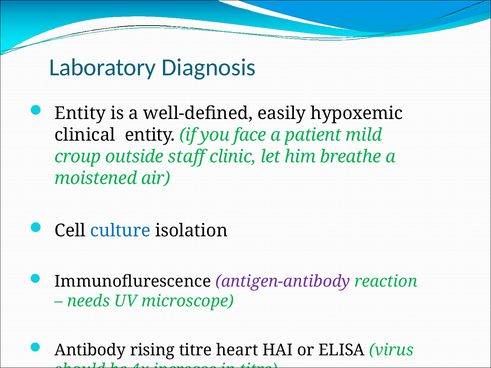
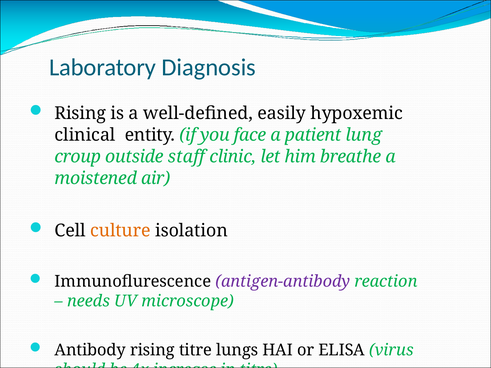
Entity: Entity -> Rising (80, 113)
mild: mild -> lung (364, 135)
culture colour: blue -> orange (120, 231)
heart: heart -> lungs (237, 350)
